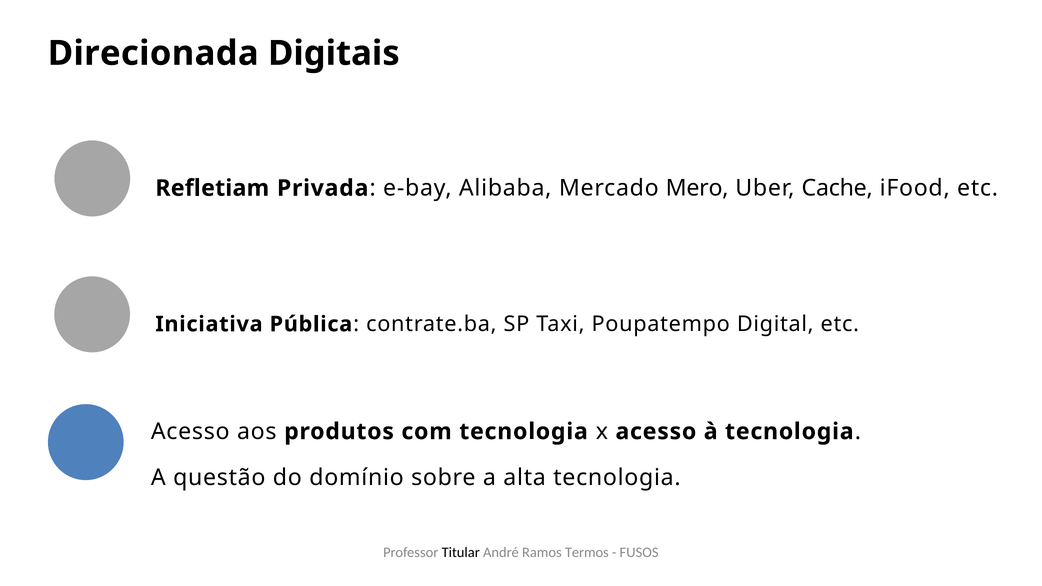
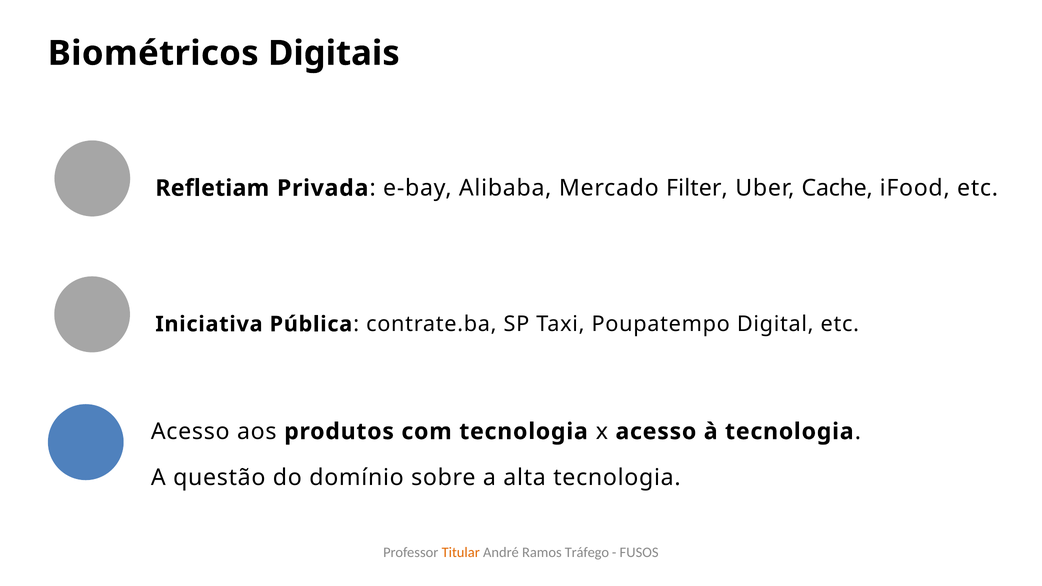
Direcionada: Direcionada -> Biométricos (153, 53)
Mero: Mero -> Filter (697, 188)
Titular colour: black -> orange (461, 553)
Termos: Termos -> Tráfego (587, 553)
